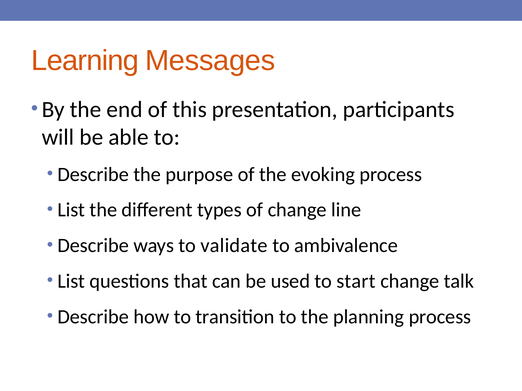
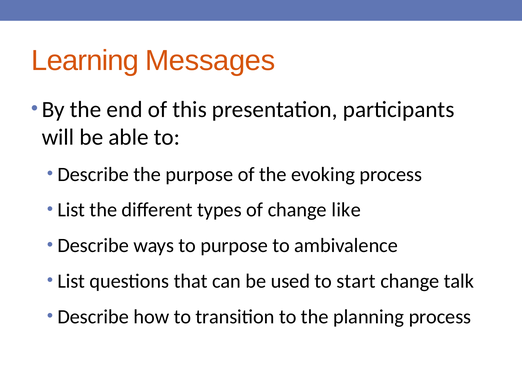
line: line -> like (346, 210)
to validate: validate -> purpose (234, 246)
